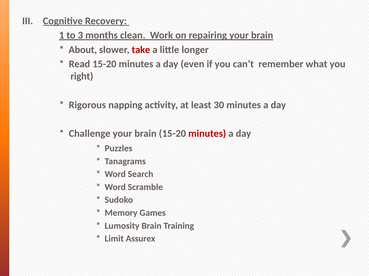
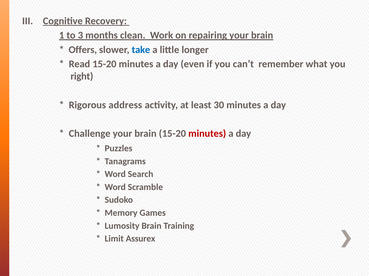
About: About -> Offers (83, 50)
take colour: red -> blue (141, 50)
napping: napping -> address (125, 105)
